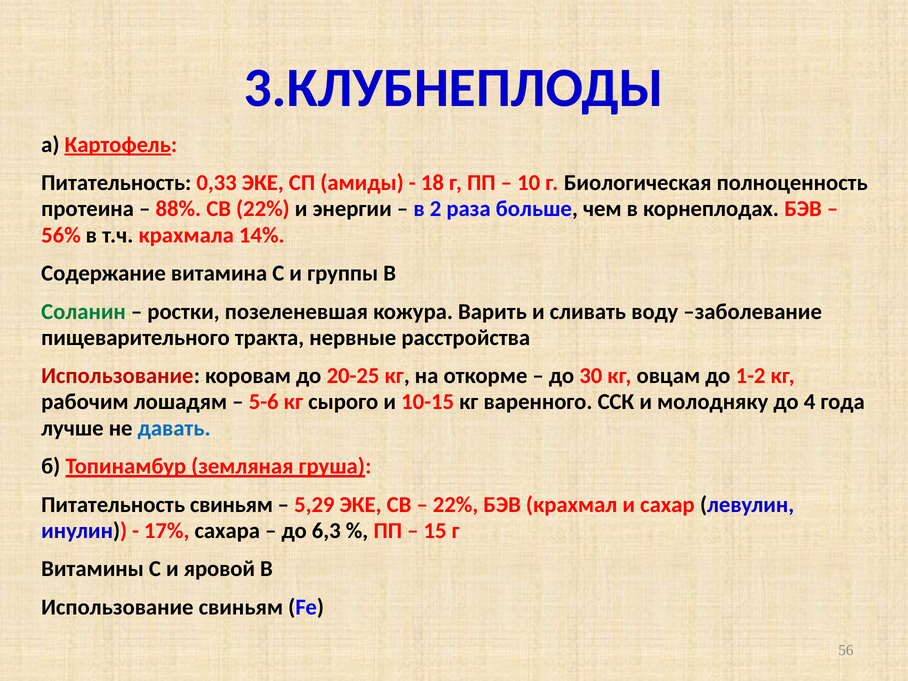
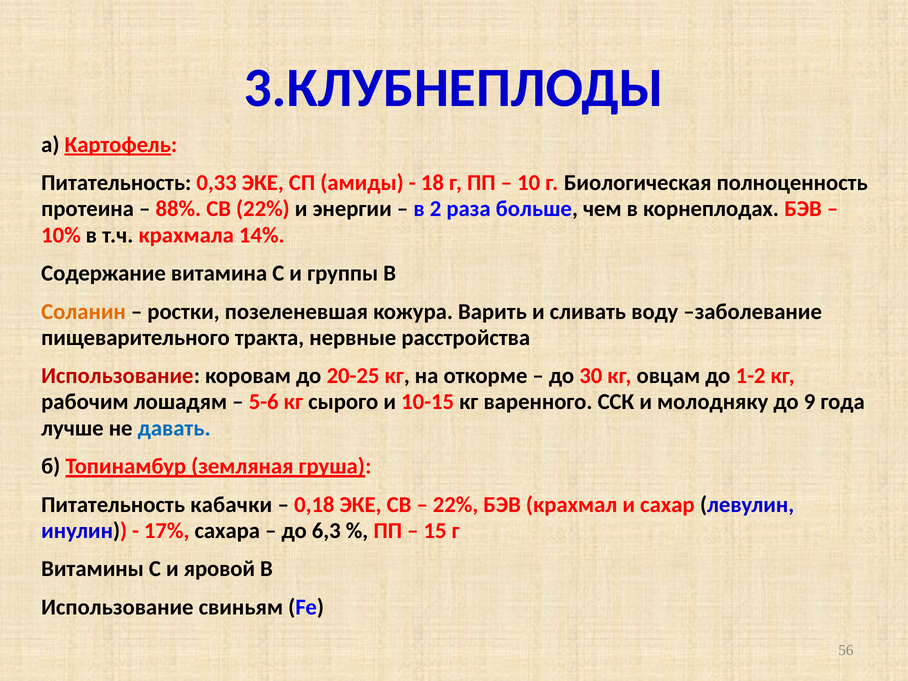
56%: 56% -> 10% (61, 235)
Соланин colour: green -> orange (84, 312)
4: 4 -> 9 (810, 402)
Питательность свиньям: свиньям -> кабачки (231, 505)
5,29: 5,29 -> 0,18 (314, 505)
